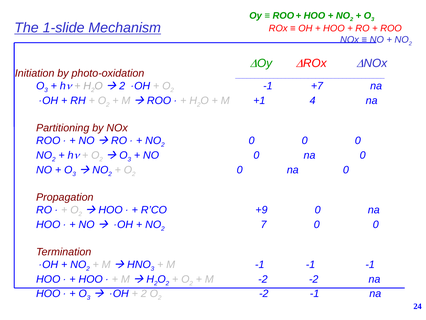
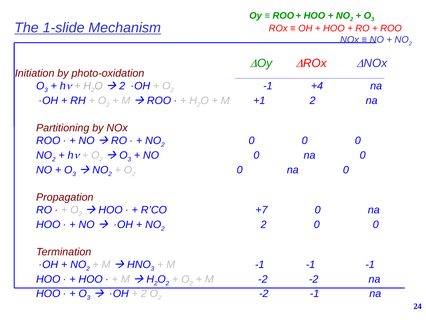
+7: +7 -> +4 (317, 86)
+1 4: 4 -> 2 (313, 100)
+9: +9 -> +7 (261, 210)
2 7: 7 -> 2 (264, 224)
